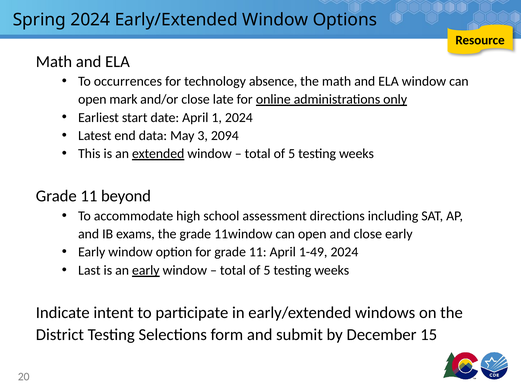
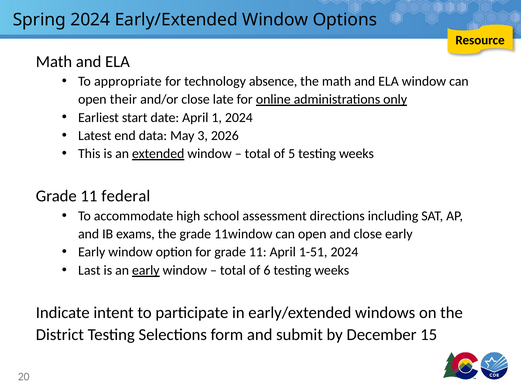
occurrences: occurrences -> appropriate (128, 81)
mark: mark -> their (123, 99)
2094: 2094 -> 2026 (225, 136)
beyond: beyond -> federal (126, 196)
1-49: 1-49 -> 1-51 (313, 252)
5: 5 -> 6 (267, 270)
